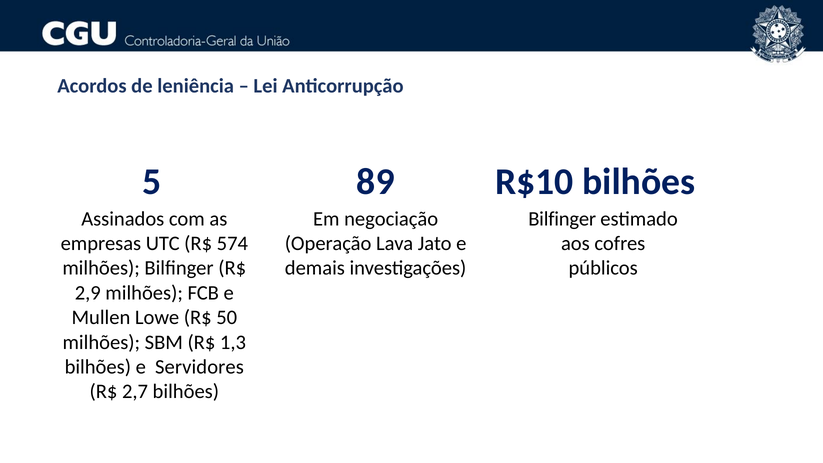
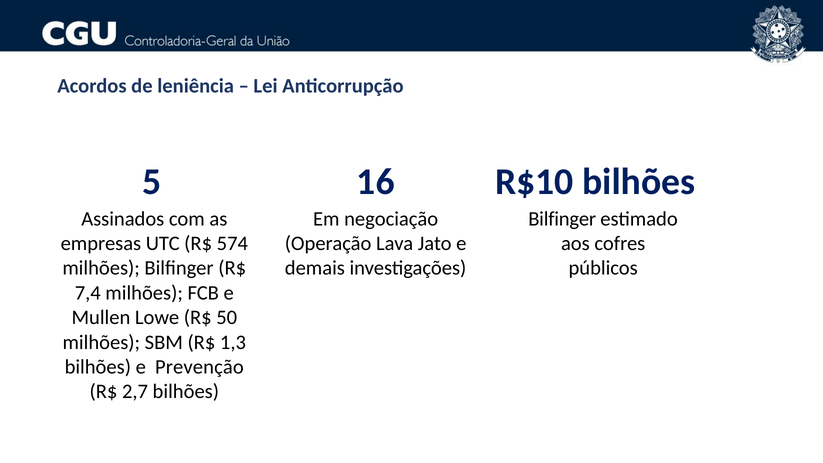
89: 89 -> 16 (376, 182)
2,9: 2,9 -> 7,4 (88, 293)
Servidores: Servidores -> Prevenção (199, 367)
